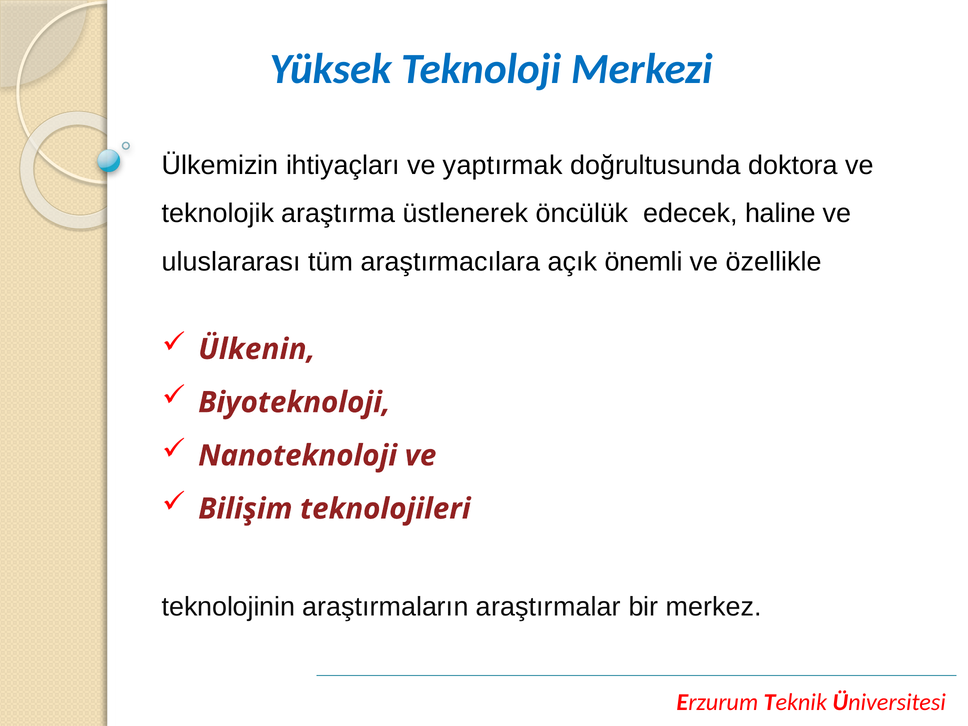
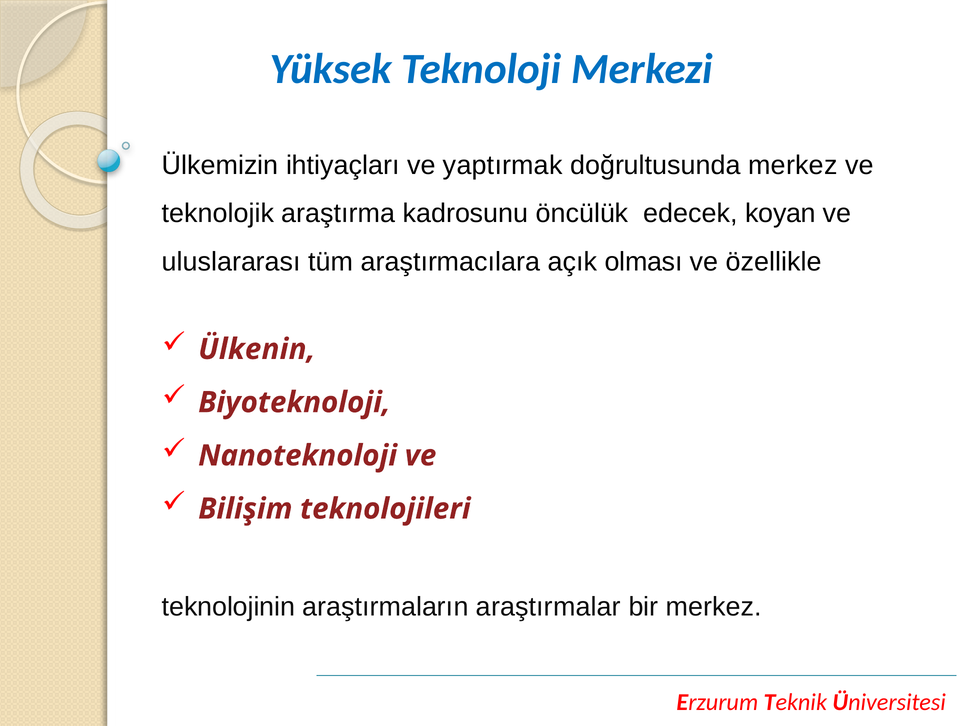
doğrultusunda doktora: doktora -> merkez (793, 165)
üstlenerek: üstlenerek -> kadrosunu (465, 214)
haline: haline -> koyan (781, 214)
önemli: önemli -> olması (644, 262)
